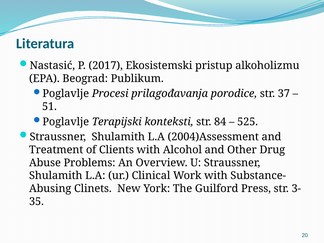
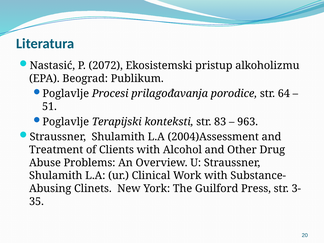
2017: 2017 -> 2072 (106, 66)
37: 37 -> 64 (284, 94)
84: 84 -> 83 (220, 122)
525: 525 -> 963 (248, 122)
